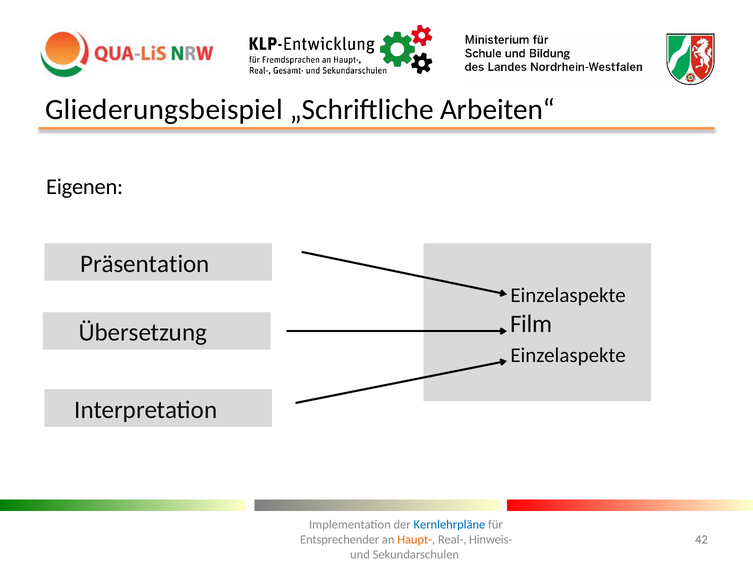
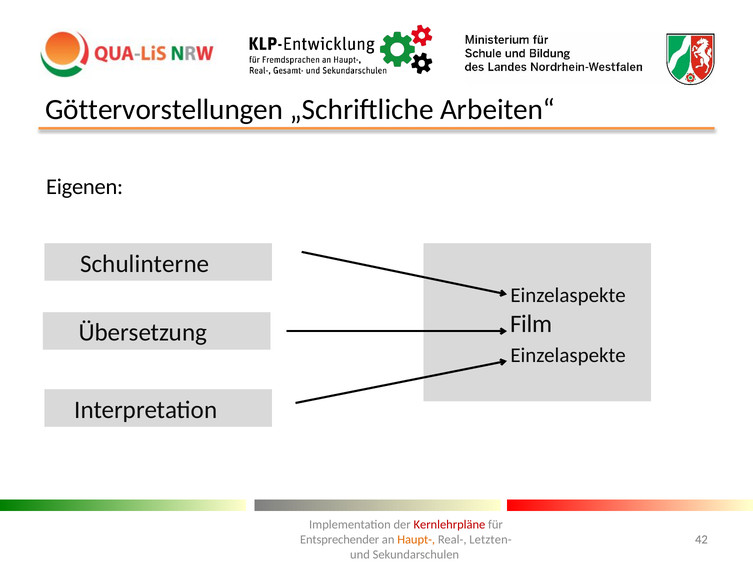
Gliederungsbeispiel: Gliederungsbeispiel -> Göttervorstellungen (164, 109)
Präsentation: Präsentation -> Schulinterne (145, 264)
Kernlehrpläne colour: blue -> red (449, 524)
Hinweis-: Hinweis- -> Letzten- (490, 539)
